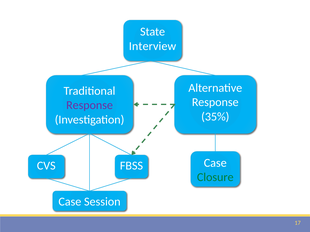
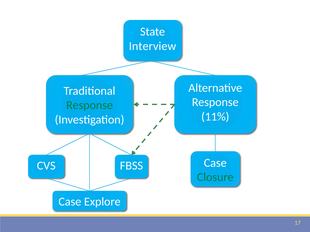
Response colour: purple -> green (90, 105)
35%: 35% -> 11% (215, 117)
Session: Session -> Explore (102, 202)
